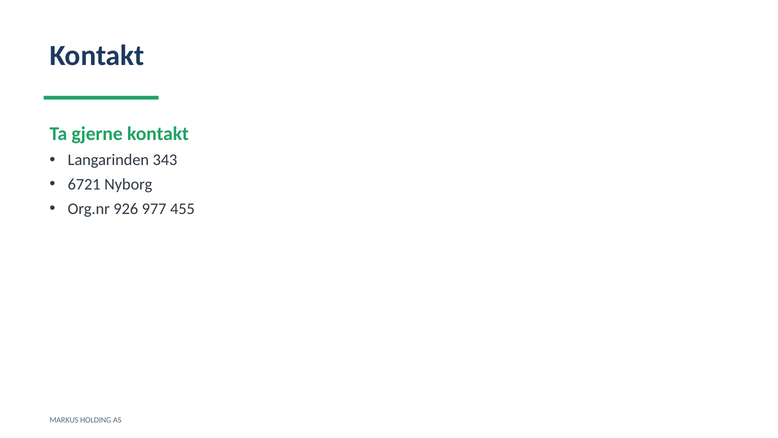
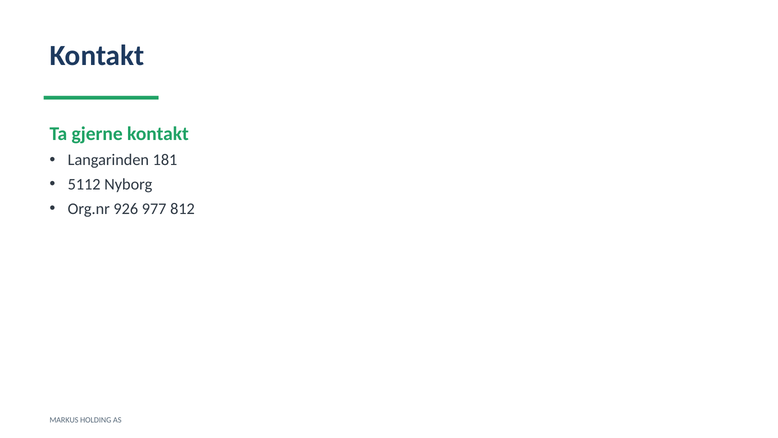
343: 343 -> 181 (165, 160)
6721: 6721 -> 5112 (84, 184)
455: 455 -> 812 (182, 209)
